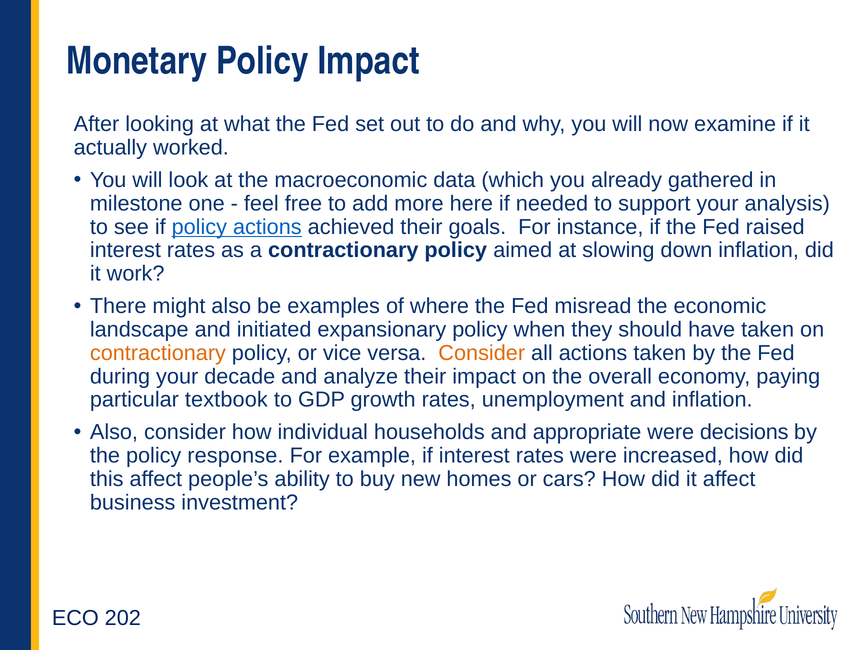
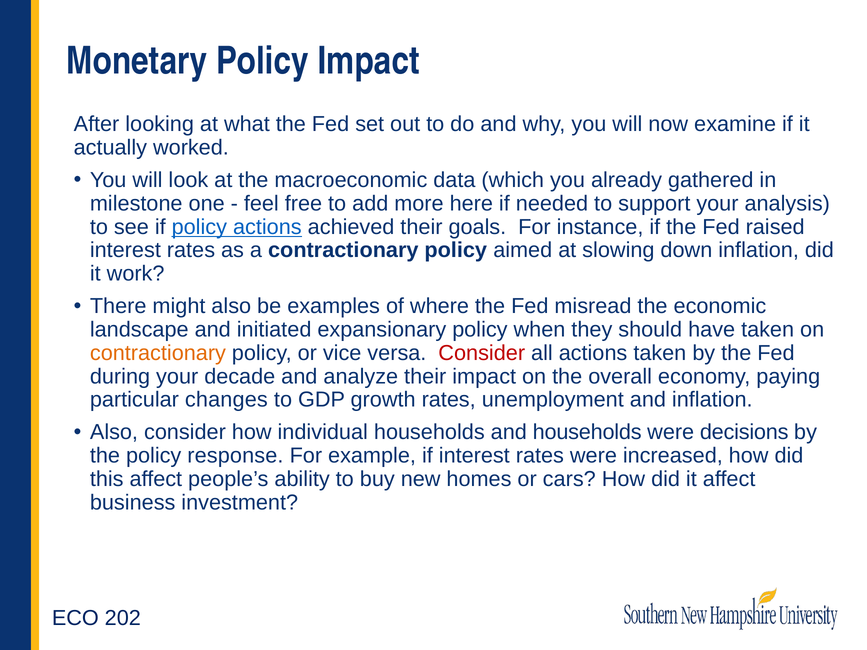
Consider colour: orange -> red (482, 353)
textbook: textbook -> changes (226, 400)
and appropriate: appropriate -> households (587, 432)
